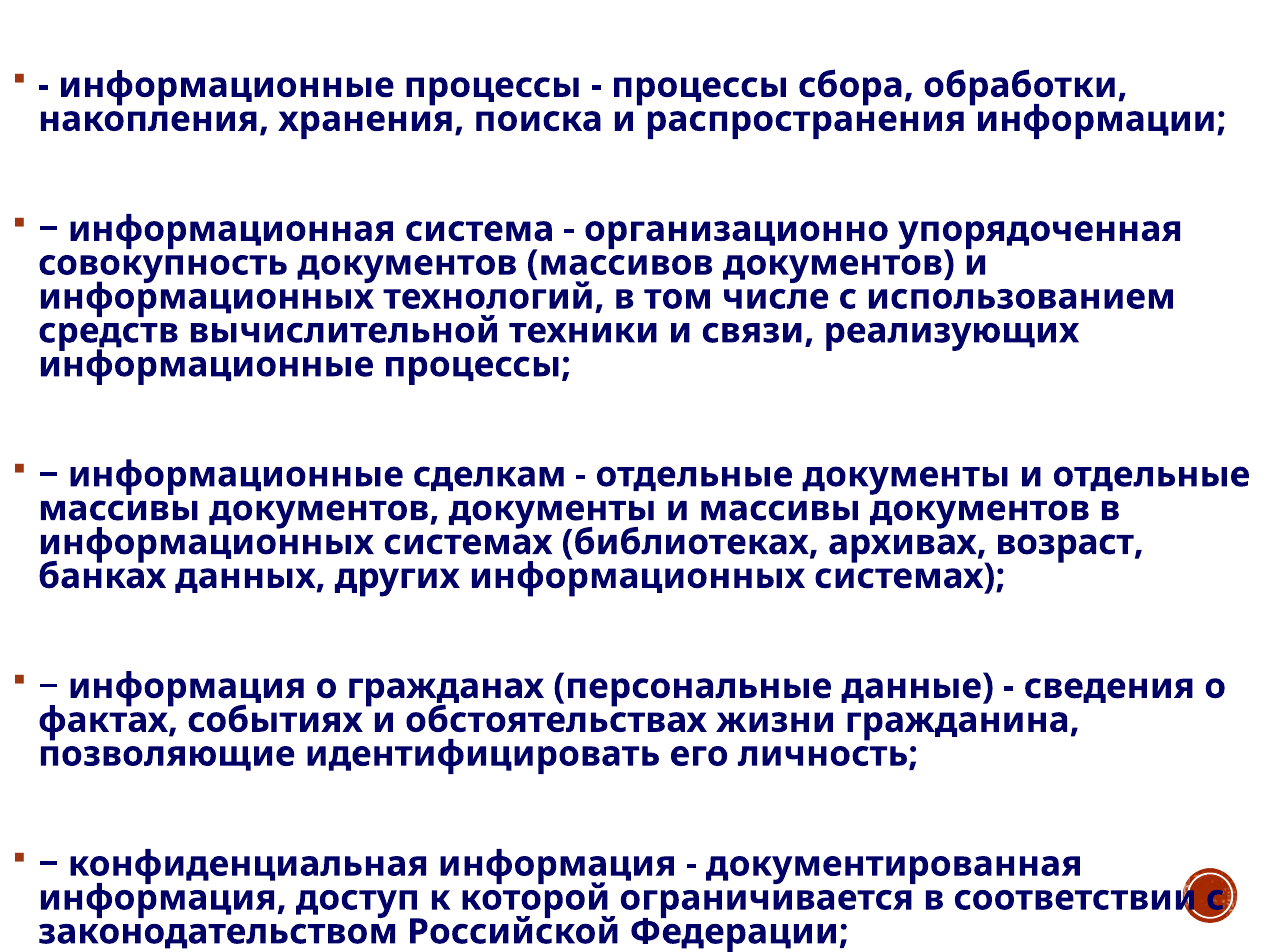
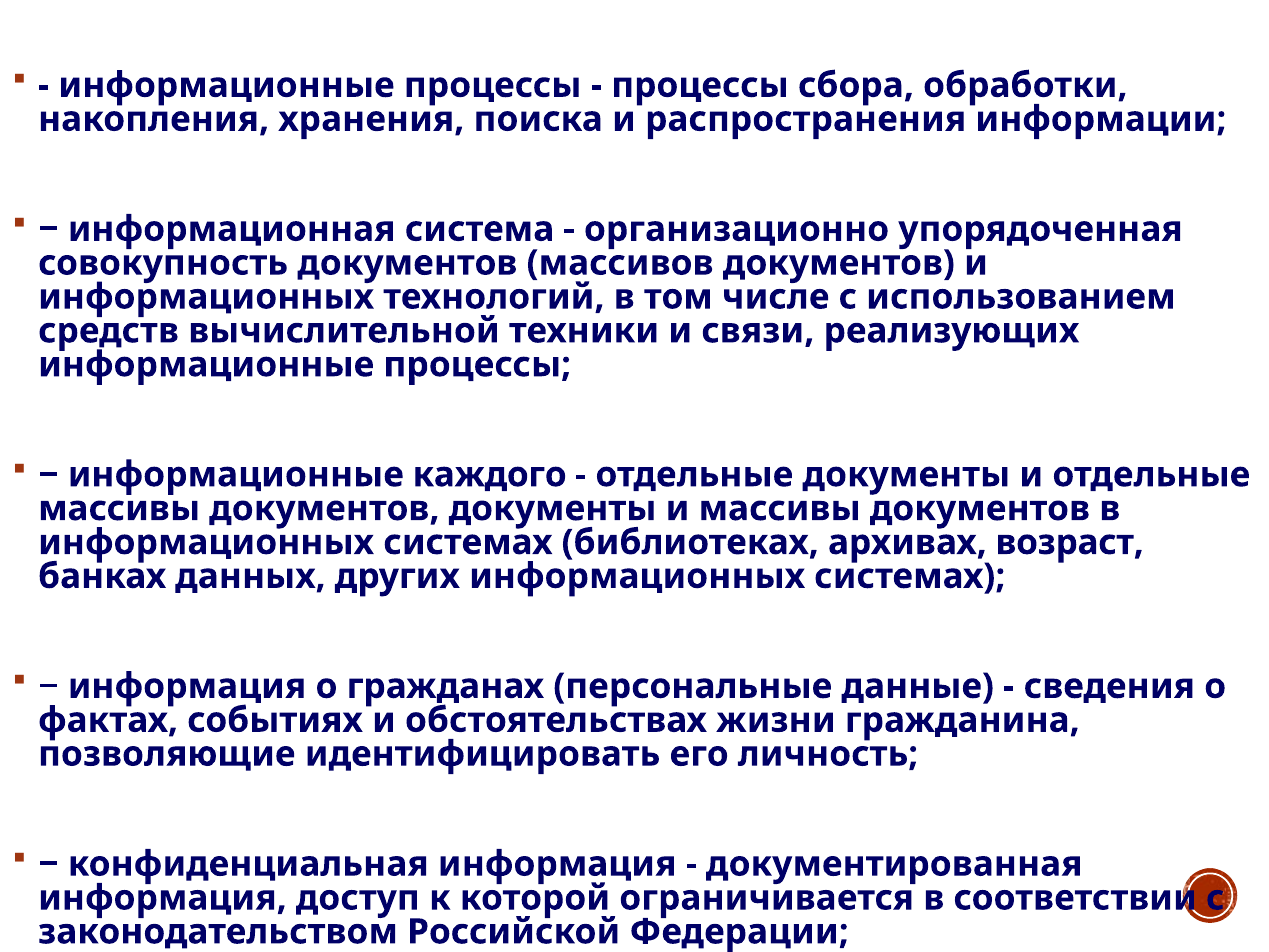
сделкам: сделкам -> каждого (490, 475)
